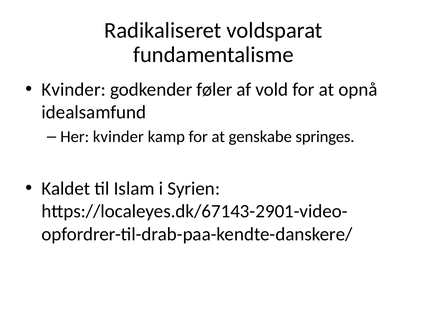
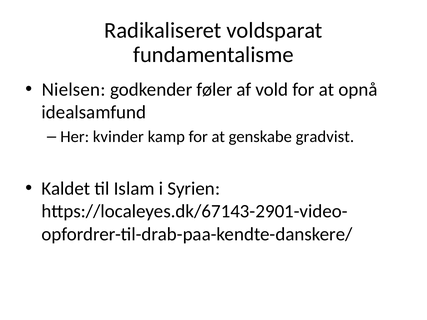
Kvinder: Kvinder -> Nielsen (74, 90)
springes: springes -> gradvist (325, 137)
